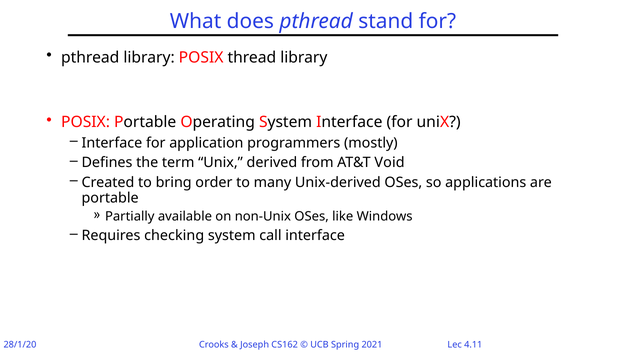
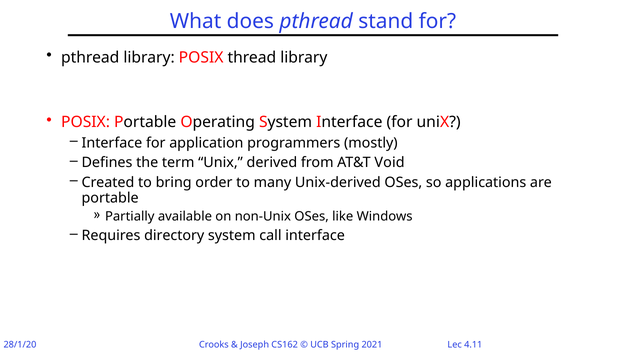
checking: checking -> directory (174, 236)
